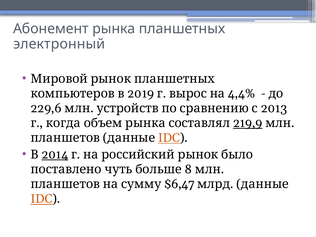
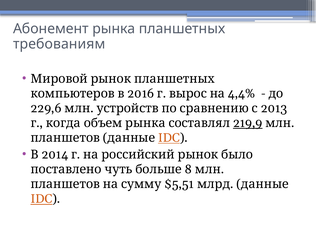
электронный: электронный -> требованиям (59, 44)
2019: 2019 -> 2016 (141, 94)
2014 underline: present -> none (55, 155)
$6,47: $6,47 -> $5,51 (179, 184)
